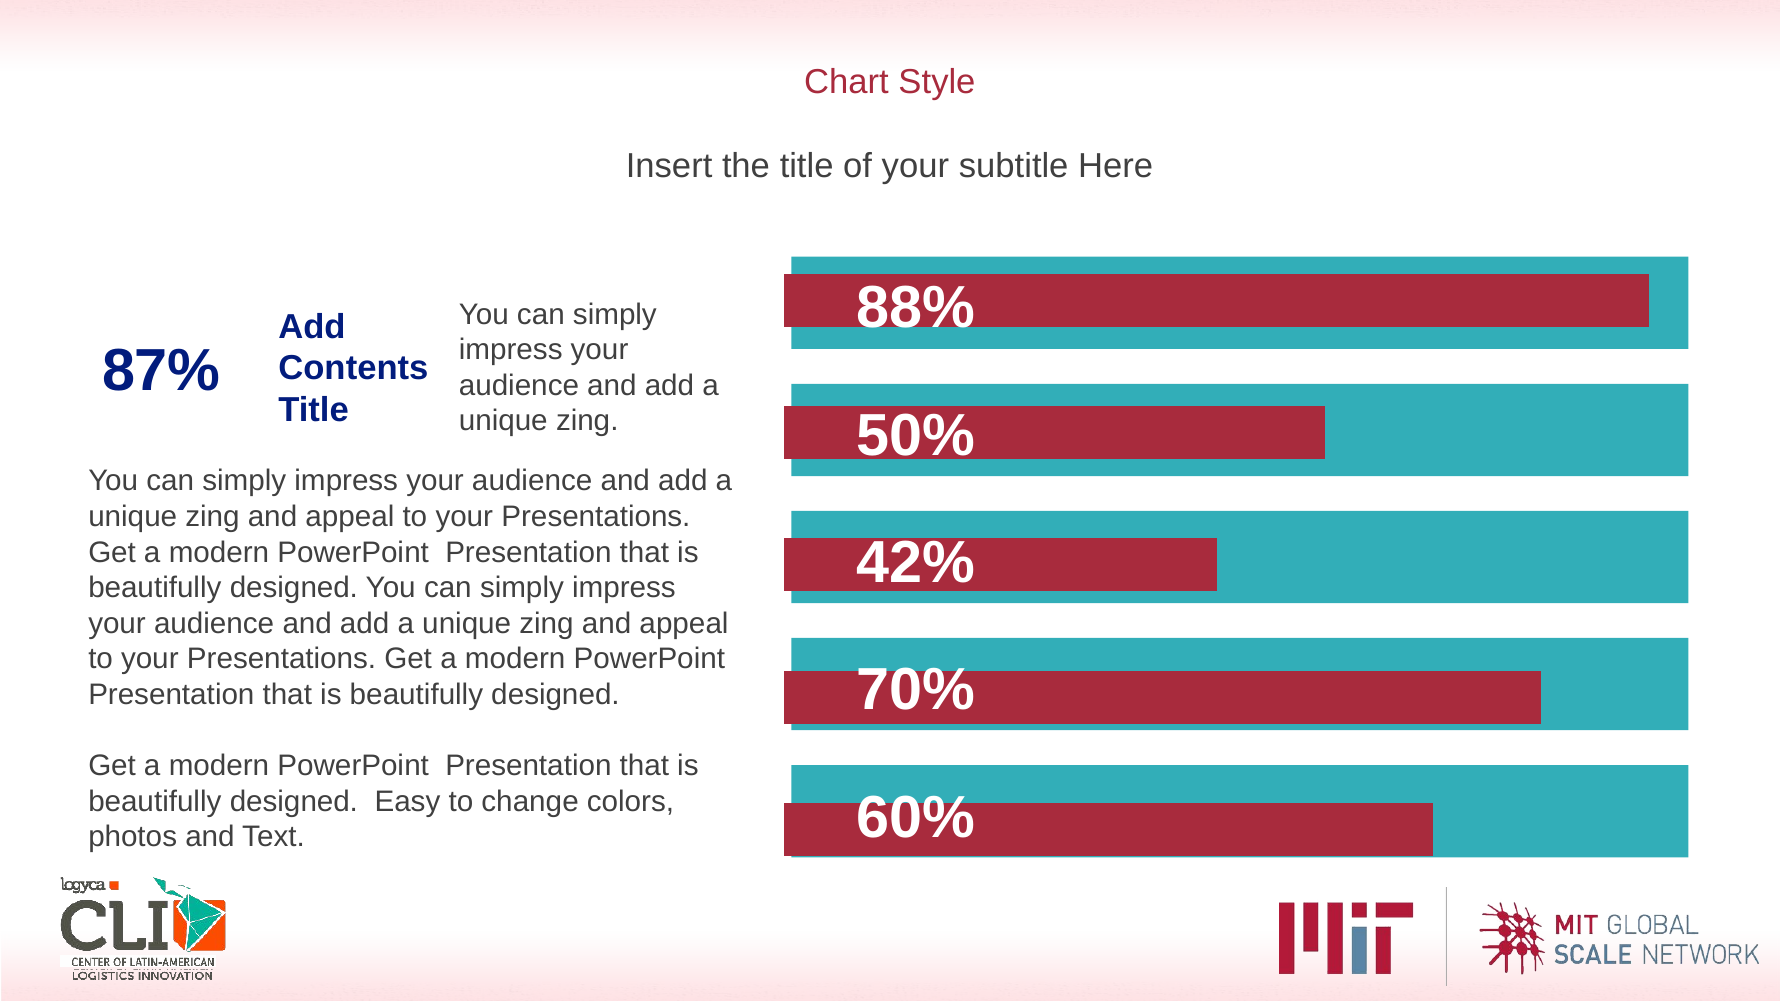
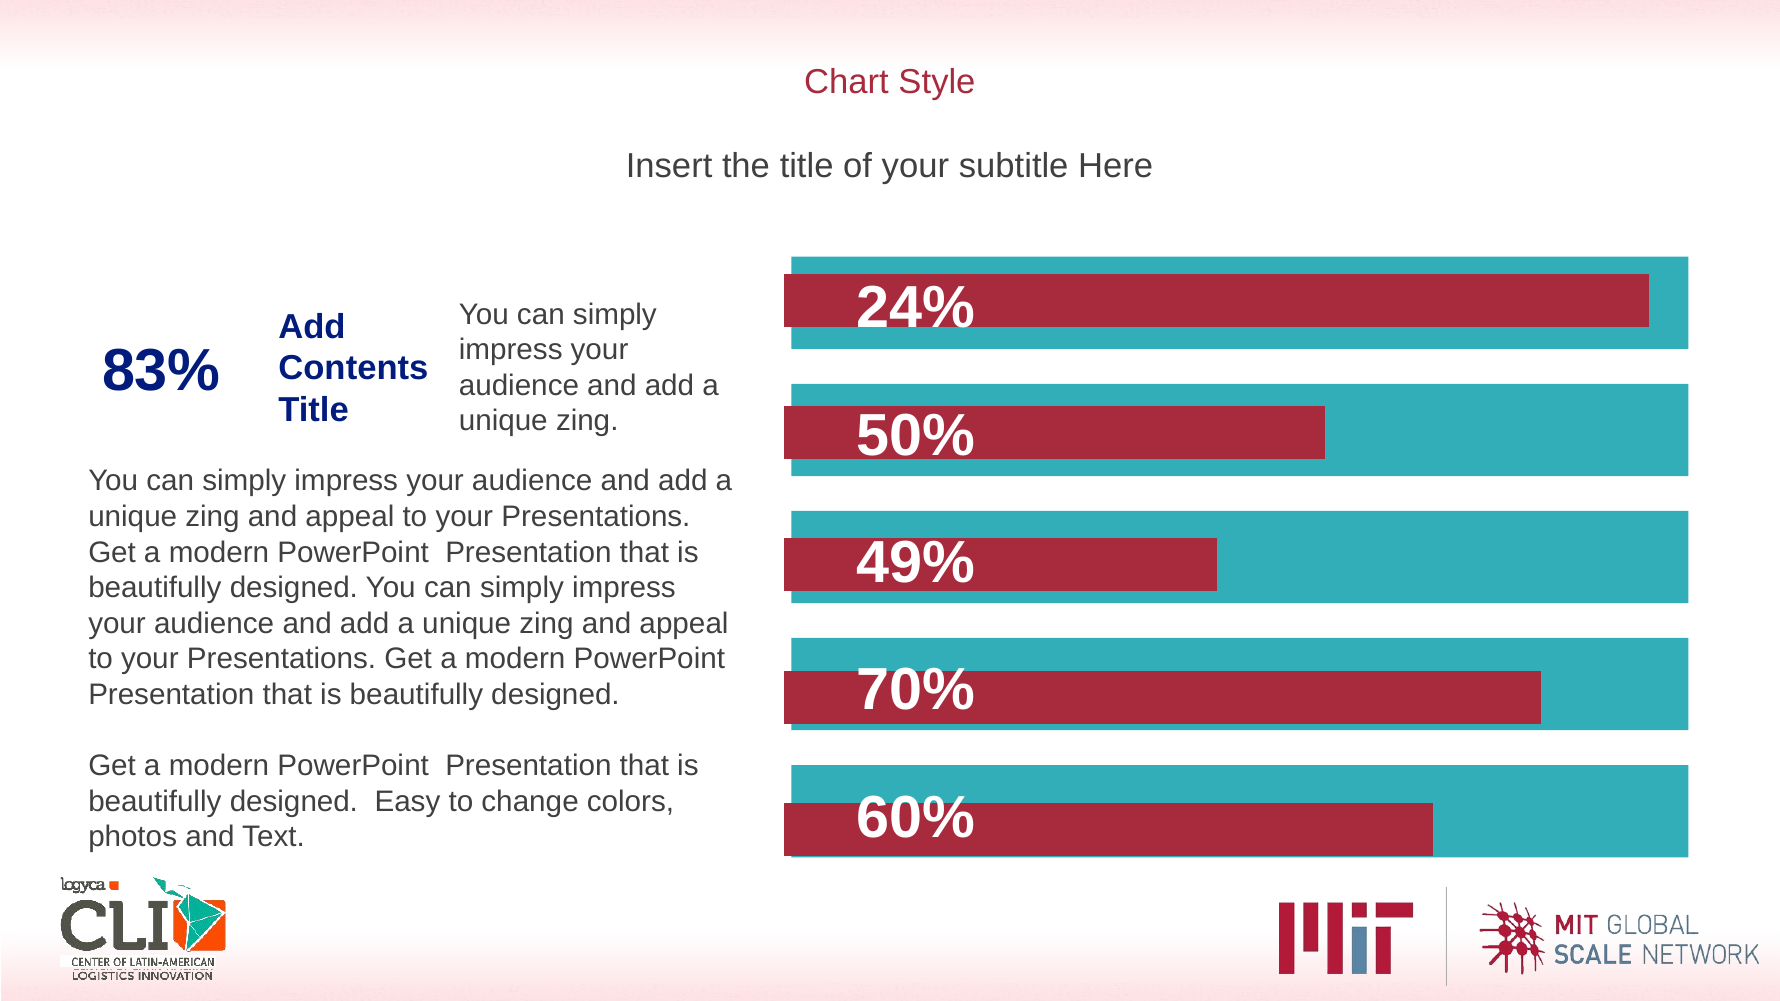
88%: 88% -> 24% (916, 308)
87%: 87% -> 83% (161, 371)
42%: 42% -> 49% (916, 563)
